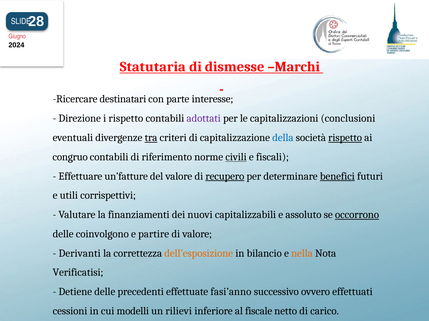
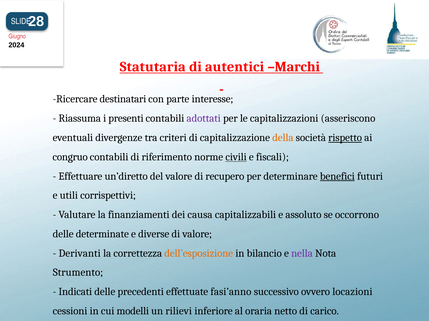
dismesse: dismesse -> autentici (235, 67)
Direzione: Direzione -> Riassuma (80, 119)
i rispetto: rispetto -> presenti (126, 119)
conclusioni: conclusioni -> asseriscono (348, 119)
tra underline: present -> none (151, 138)
della colour: blue -> orange (283, 138)
un’fatture: un’fatture -> un’diretto (126, 177)
recupero underline: present -> none (225, 177)
nuovi: nuovi -> causa (200, 215)
occorrono underline: present -> none (357, 215)
coinvolgono: coinvolgono -> determinate (102, 234)
partire: partire -> diverse (154, 234)
nella colour: orange -> purple (302, 254)
Verificatisi: Verificatisi -> Strumento (78, 273)
Detiene: Detiene -> Indicati (75, 292)
effettuati: effettuati -> locazioni (352, 292)
fiscale: fiscale -> oraria (259, 312)
